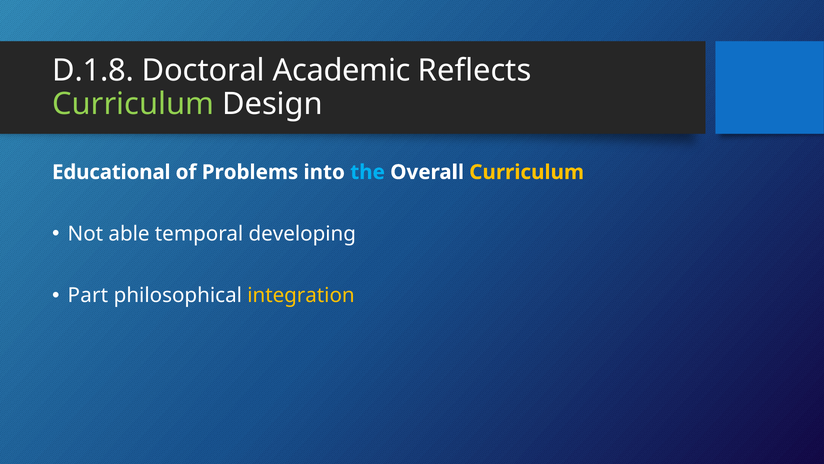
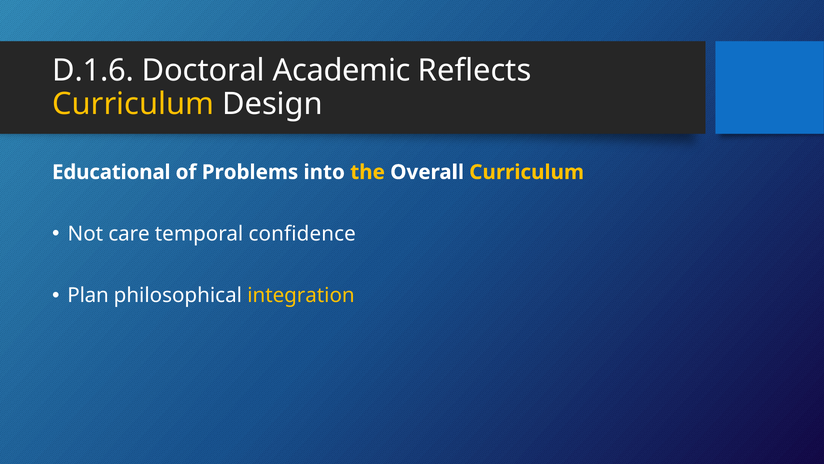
D.1.8: D.1.8 -> D.1.6 (93, 71)
Curriculum colour: light green -> yellow (133, 104)
the colour: light blue -> yellow (368, 172)
able: able -> care (129, 234)
developing: developing -> confidence (302, 234)
Part: Part -> Plan (88, 295)
